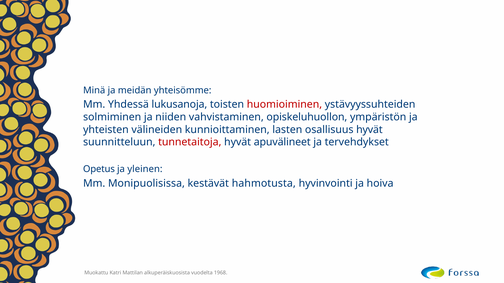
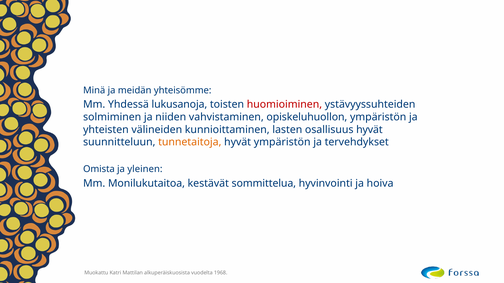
tunnetaitoja colour: red -> orange (190, 142)
hyvät apuvälineet: apuvälineet -> ympäristön (282, 142)
Opetus: Opetus -> Omista (99, 169)
Monipuolisissa: Monipuolisissa -> Monilukutaitoa (146, 184)
hahmotusta: hahmotusta -> sommittelua (264, 184)
